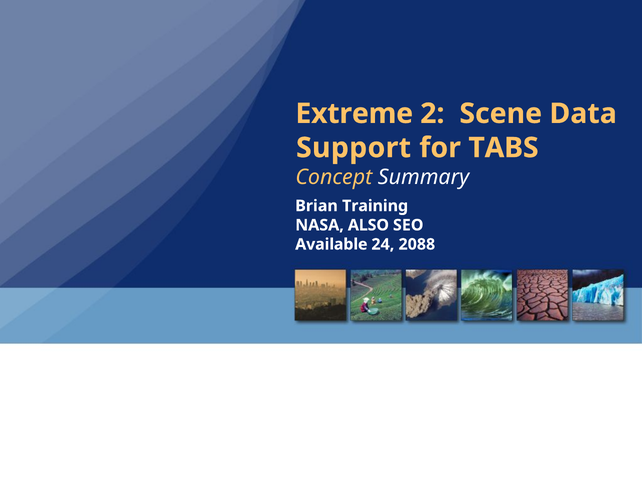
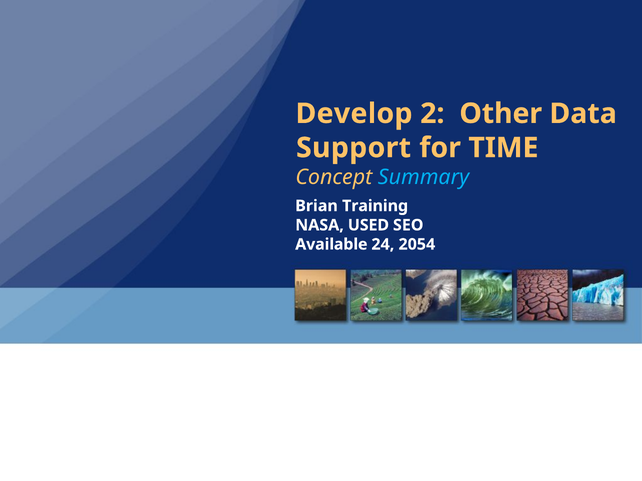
Extreme: Extreme -> Develop (354, 114)
Scene: Scene -> Other (501, 114)
TABS: TABS -> TIME (503, 148)
Summary colour: white -> light blue (423, 177)
ALSO: ALSO -> USED (368, 225)
2088: 2088 -> 2054 (417, 245)
